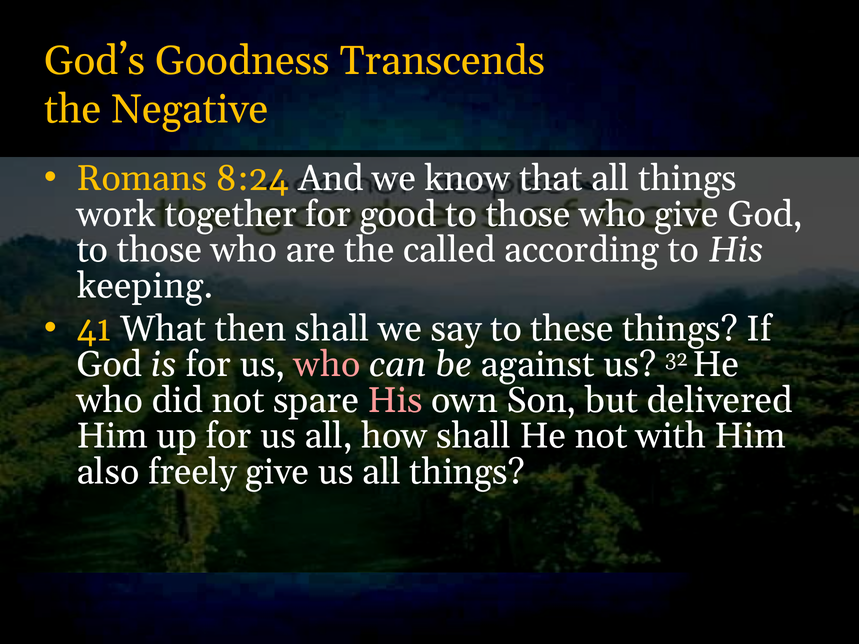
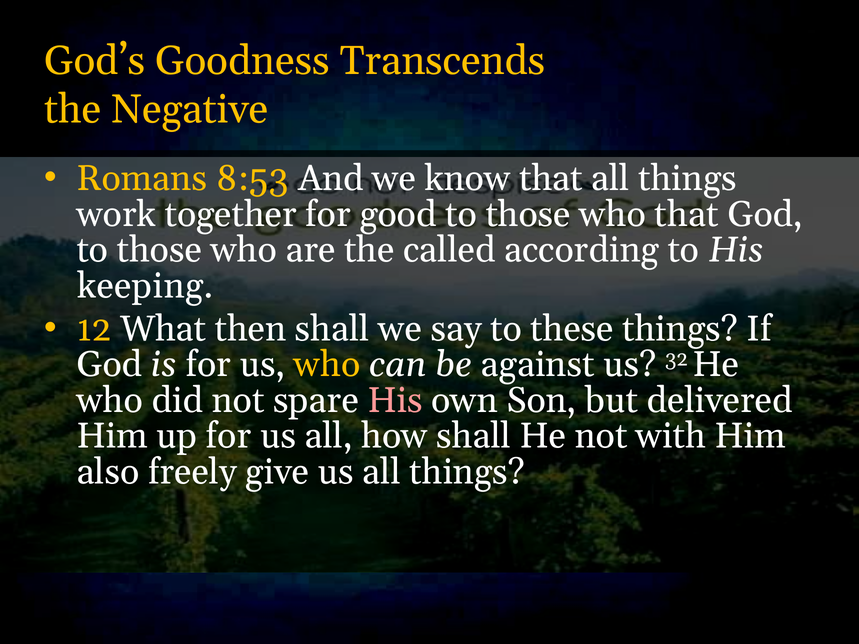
8:24: 8:24 -> 8:53 (252, 179)
who give: give -> that (687, 214)
41: 41 -> 12 (94, 329)
who colour: pink -> yellow (327, 365)
